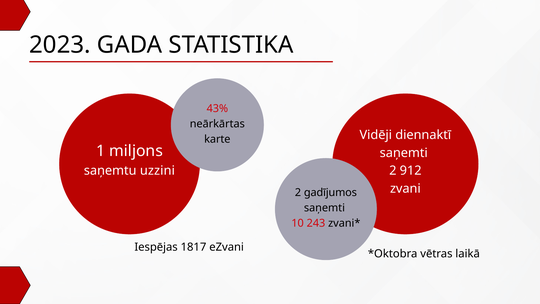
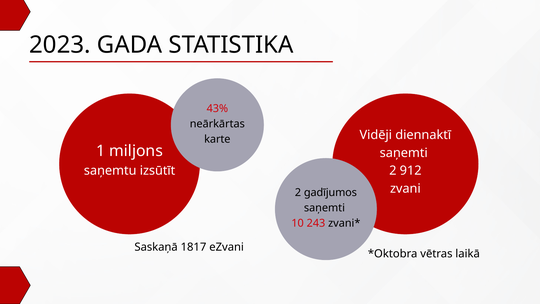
uzzini: uzzini -> izsūtīt (158, 170)
Iespējas: Iespējas -> Saskaņā (156, 247)
